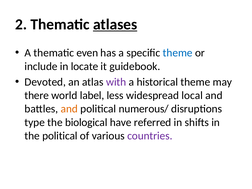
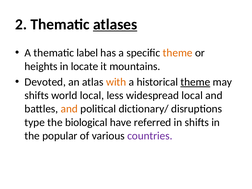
even: even -> label (87, 53)
theme colour: blue -> orange (178, 53)
include: include -> heights (41, 66)
guidebook: guidebook -> mountains (135, 66)
with colour: purple -> orange (116, 82)
theme underline: none -> present (195, 82)
there: there -> shifts (37, 95)
world label: label -> local (92, 95)
numerous/: numerous/ -> dictionary/ (144, 109)
the political: political -> popular (60, 136)
